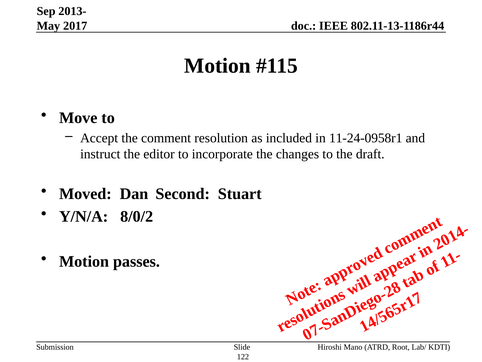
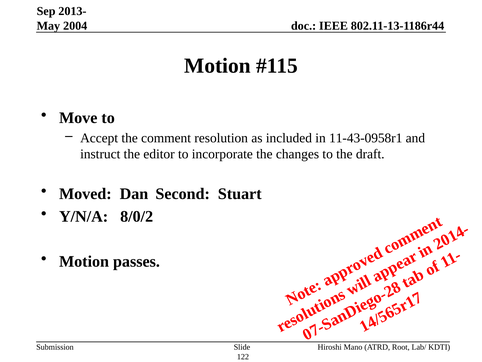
2017: 2017 -> 2004 (75, 26)
11-24-0958r1: 11-24-0958r1 -> 11-43-0958r1 (366, 138)
